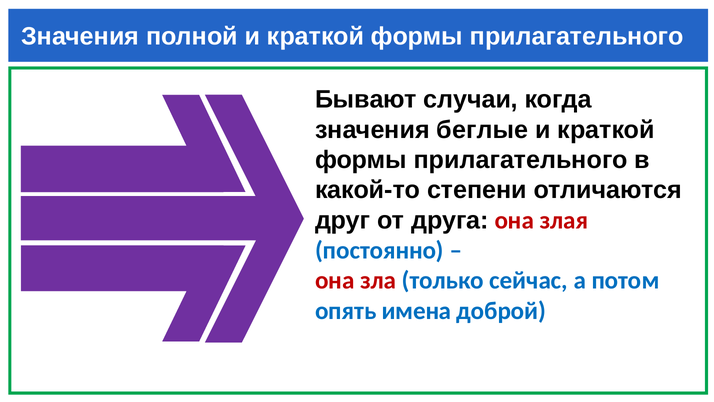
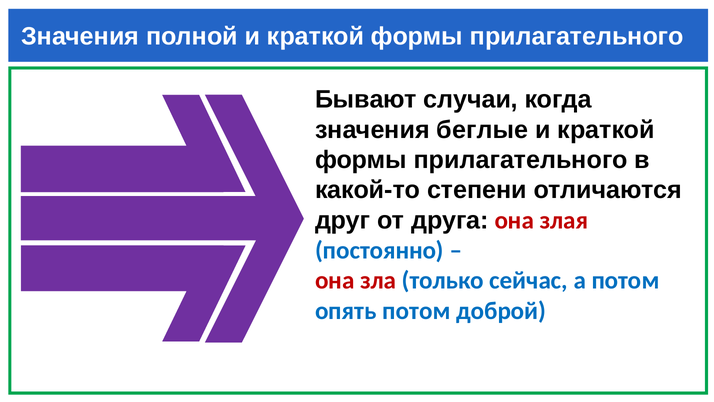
опять имена: имена -> потом (416, 311)
